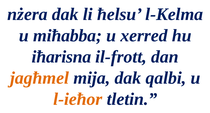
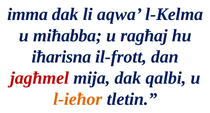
nżera: nżera -> imma (28, 14)
ħelsu: ħelsu -> aqwa (120, 14)
xerred: xerred -> ragħaj (144, 36)
jagħmel colour: orange -> red (40, 78)
